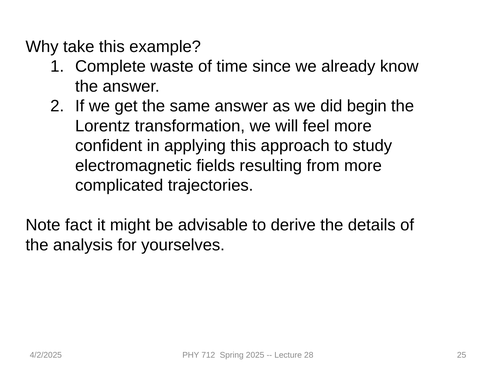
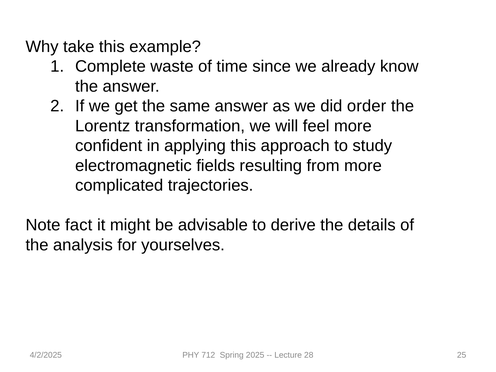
begin: begin -> order (367, 106)
